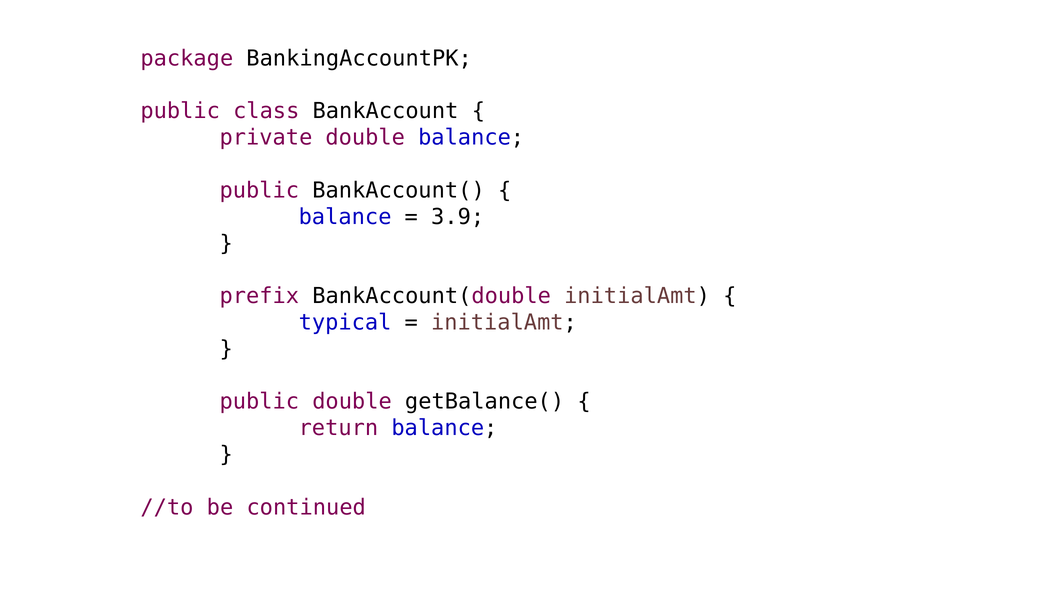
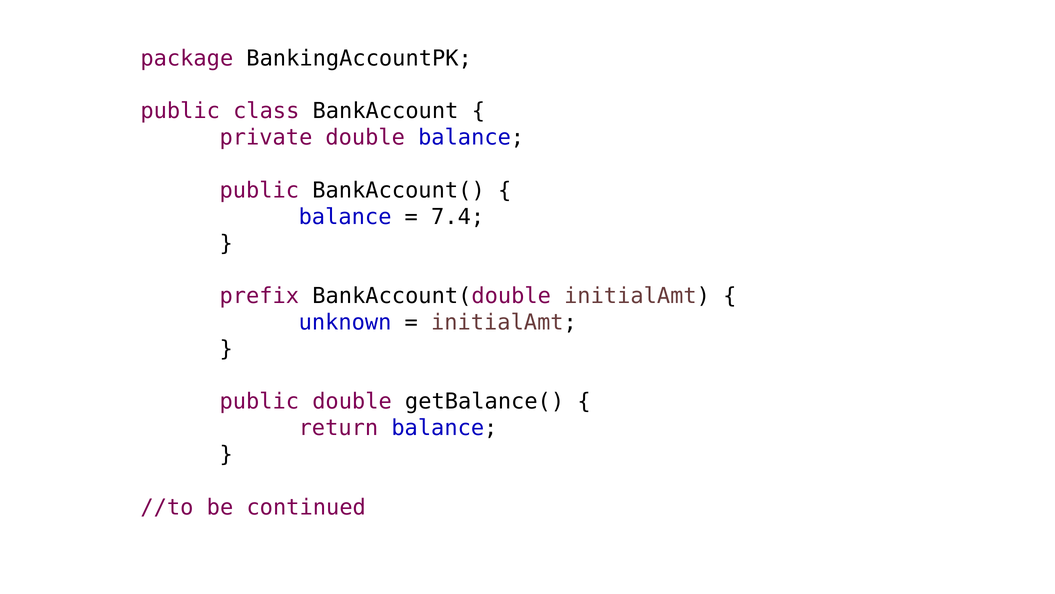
3.9: 3.9 -> 7.4 (458, 217)
typical: typical -> unknown (345, 322)
